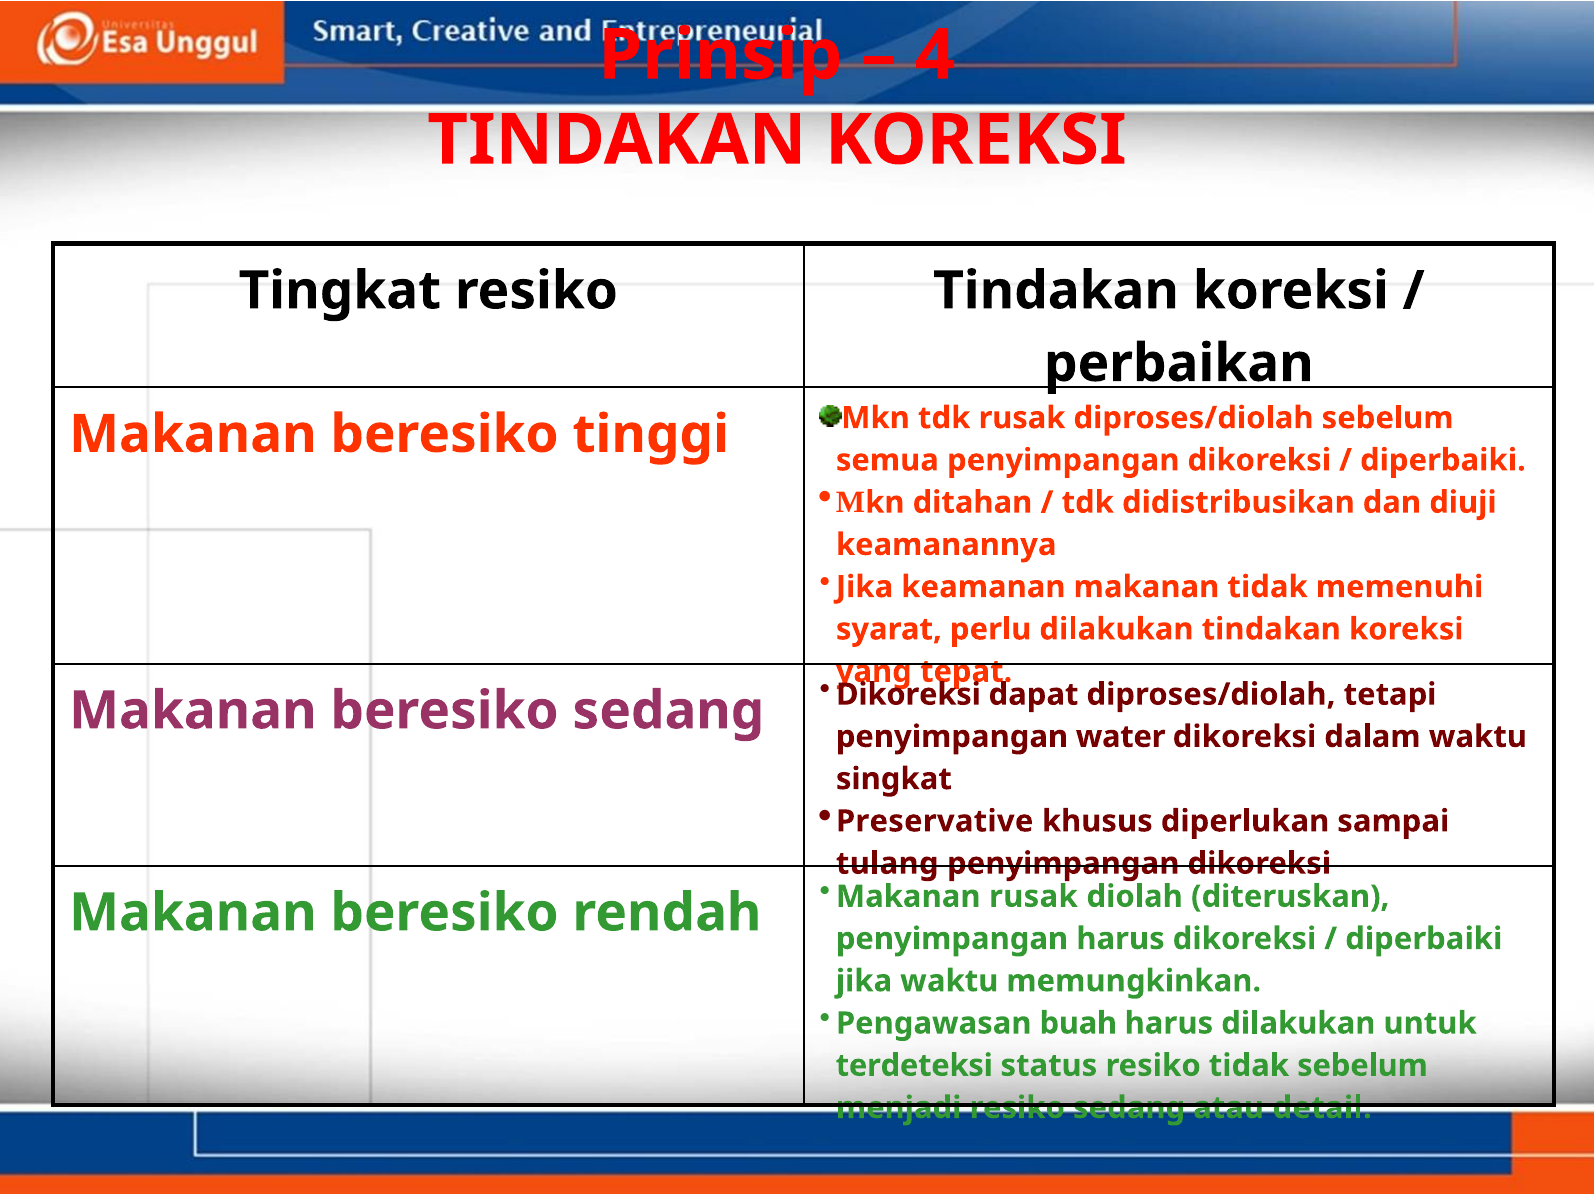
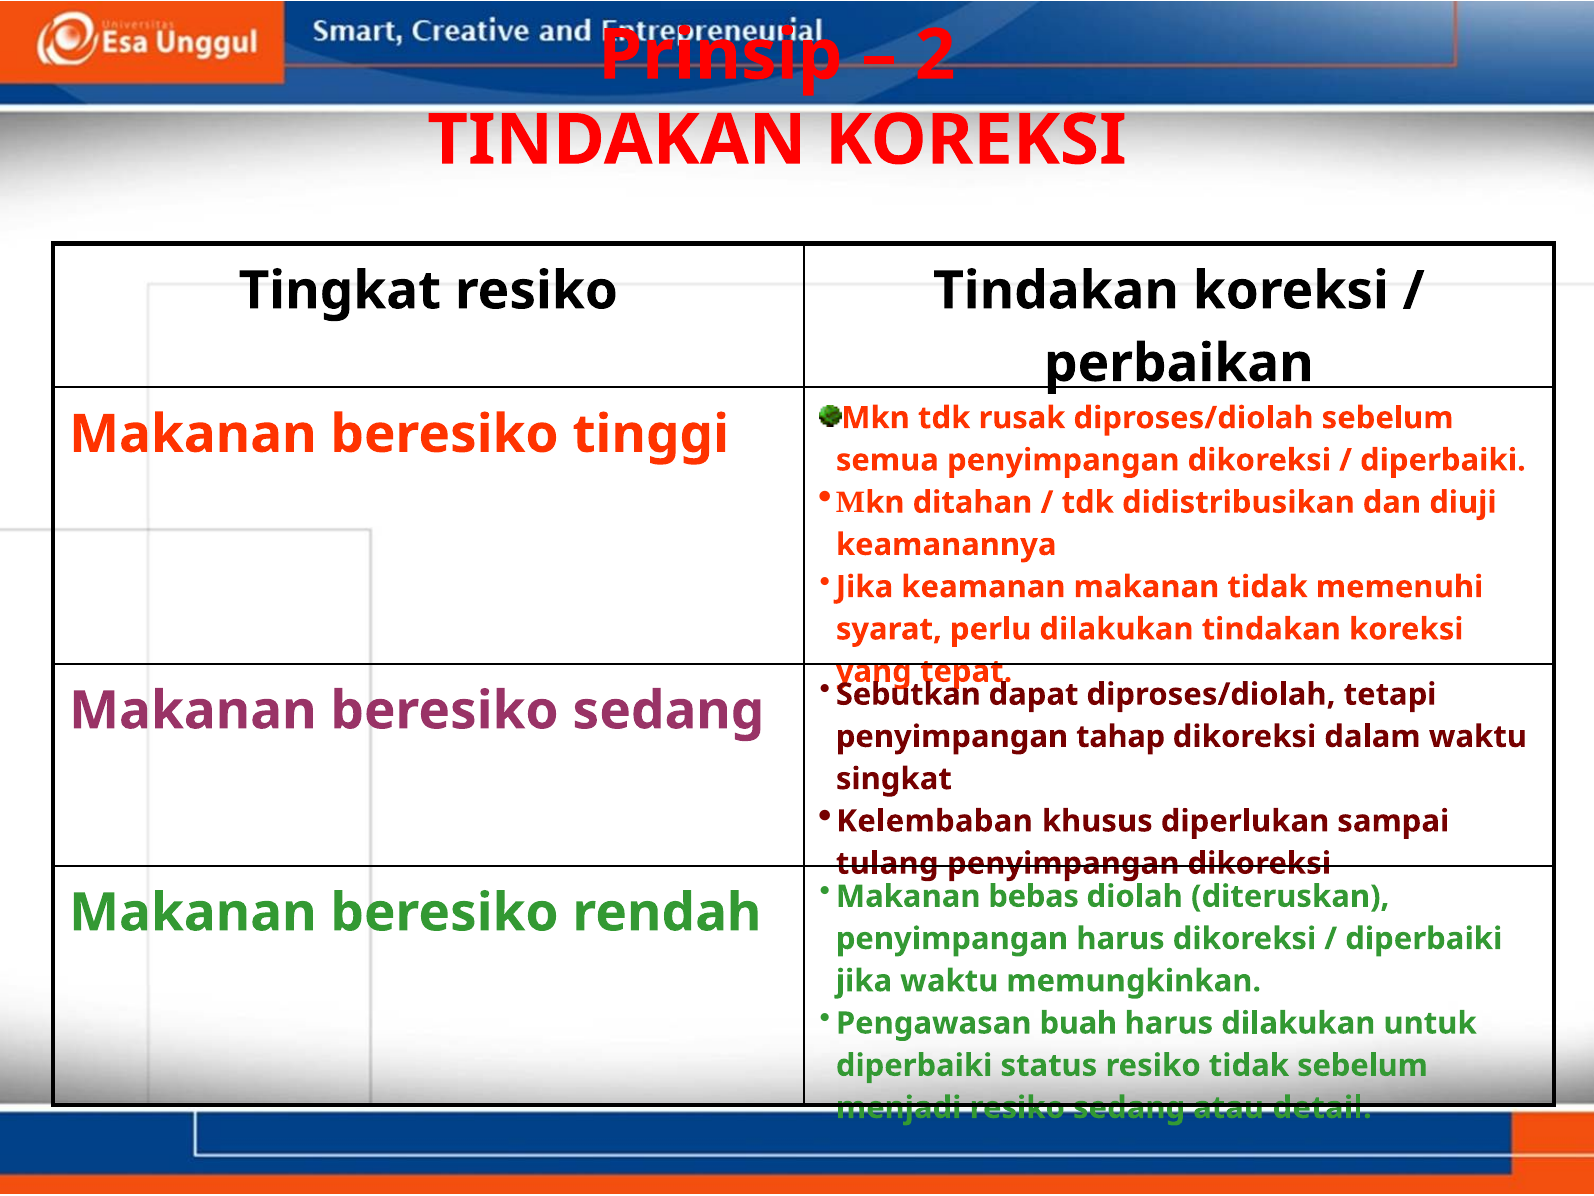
4: 4 -> 2 (935, 55)
Dikoreksi: Dikoreksi -> Sebutkan (908, 694)
water: water -> tahap (1121, 736)
Preservative: Preservative -> Kelembaban (935, 821)
Makanan rusak: rusak -> bebas (1034, 896)
terdeteksi: terdeteksi -> diperbaiki (914, 1065)
